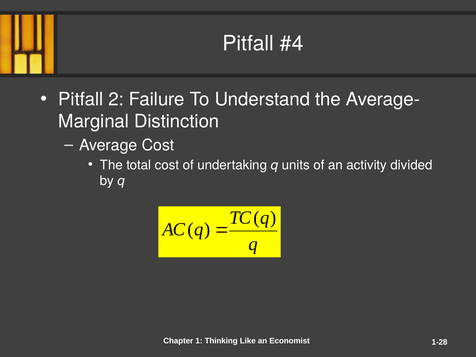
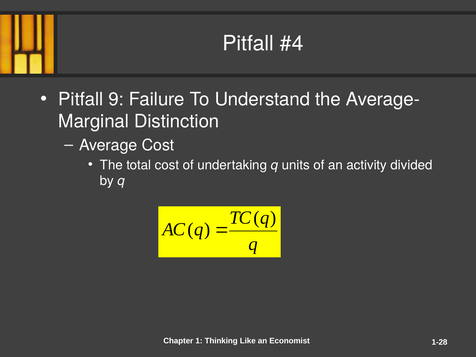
2: 2 -> 9 (116, 99)
